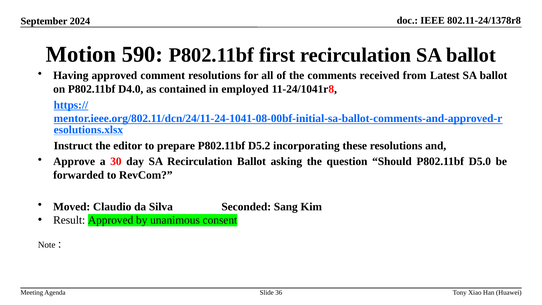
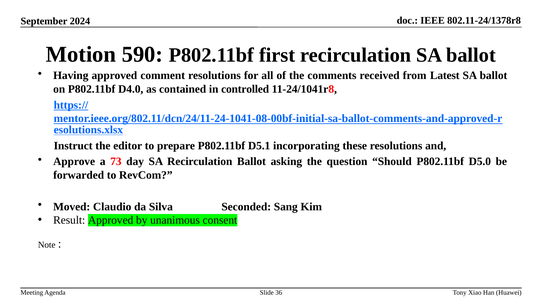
employed: employed -> controlled (245, 89)
D5.2: D5.2 -> D5.1 (259, 146)
30: 30 -> 73 (116, 161)
